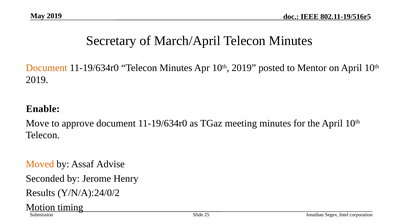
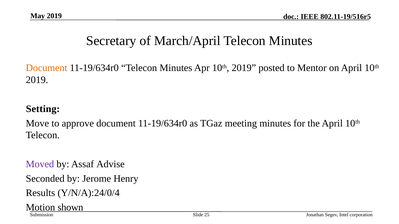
Enable: Enable -> Setting (43, 109)
Moved colour: orange -> purple (40, 164)
Y/N/A):24/0/2: Y/N/A):24/0/2 -> Y/N/A):24/0/4 (89, 193)
timing: timing -> shown (70, 208)
